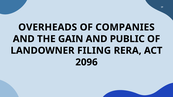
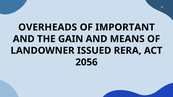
COMPANIES: COMPANIES -> IMPORTANT (125, 27)
PUBLIC: PUBLIC -> MEANS (127, 39)
FILING: FILING -> ISSUED (94, 51)
2096: 2096 -> 2056 (87, 62)
